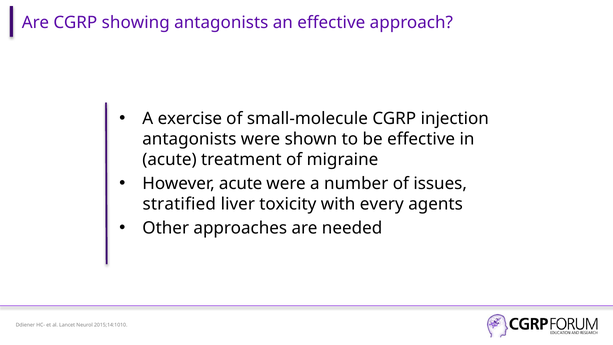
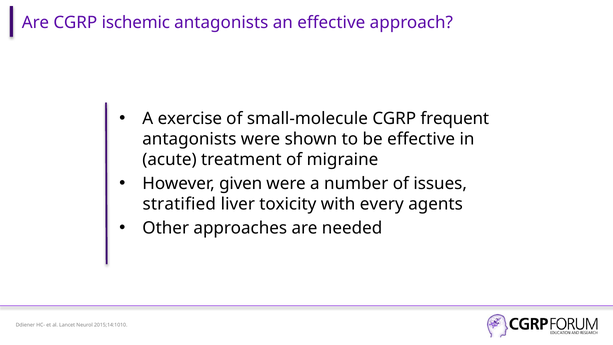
showing: showing -> ischemic (136, 23)
injection: injection -> frequent (455, 119)
However acute: acute -> given (241, 183)
